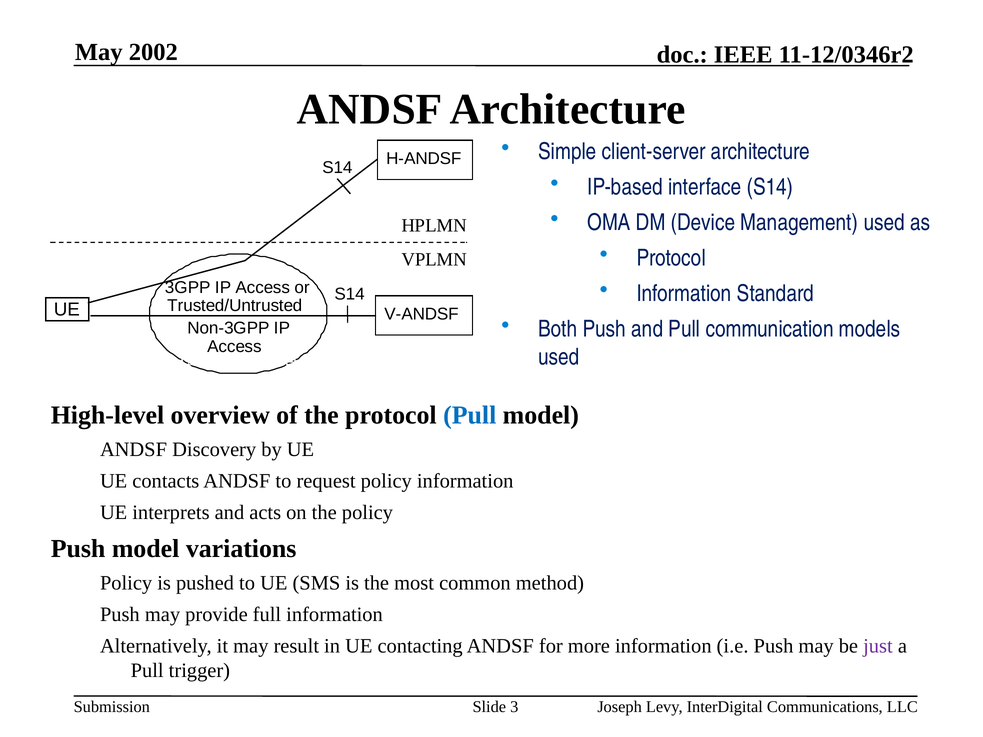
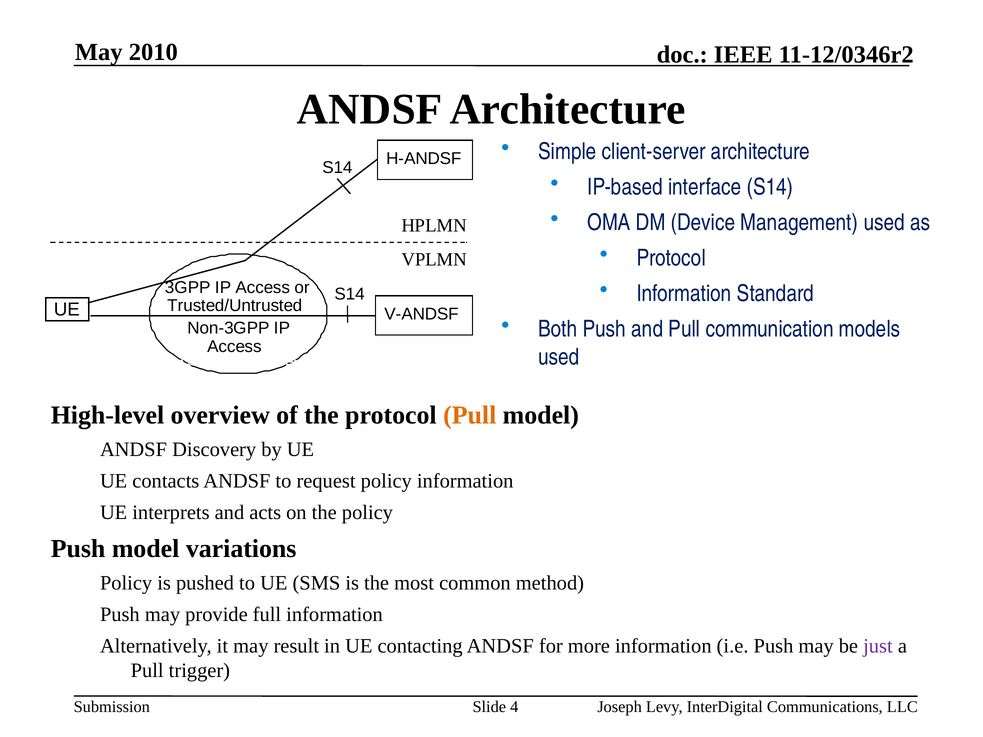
2002: 2002 -> 2010 (153, 52)
Pull colour: blue -> orange (470, 416)
3: 3 -> 4 (514, 707)
